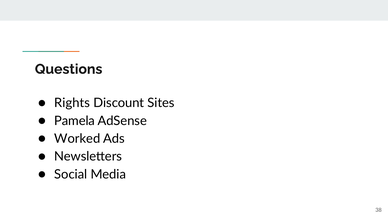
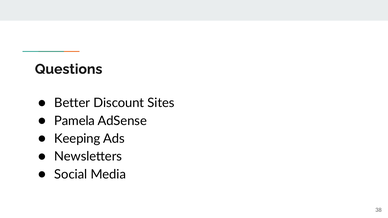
Rights: Rights -> Better (72, 103)
Worked: Worked -> Keeping (77, 139)
